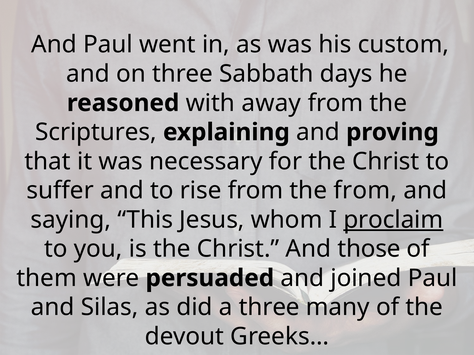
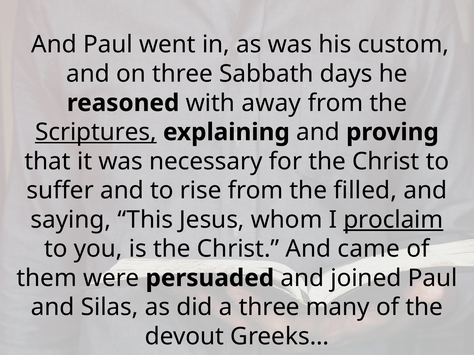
Scriptures underline: none -> present (96, 132)
the from: from -> filled (365, 191)
those: those -> came (369, 249)
